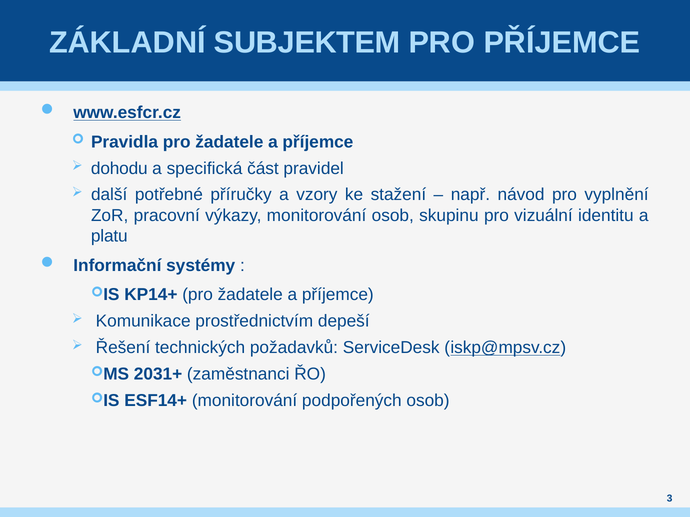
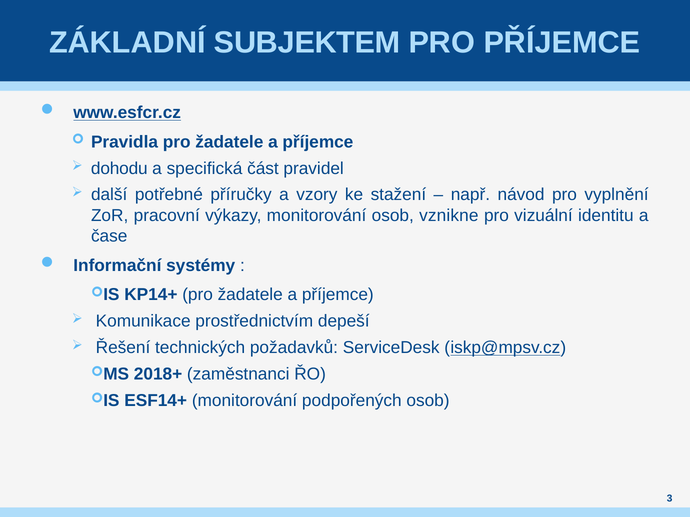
skupinu: skupinu -> vznikne (449, 216)
platu: platu -> čase (109, 236)
2031+: 2031+ -> 2018+ (158, 374)
